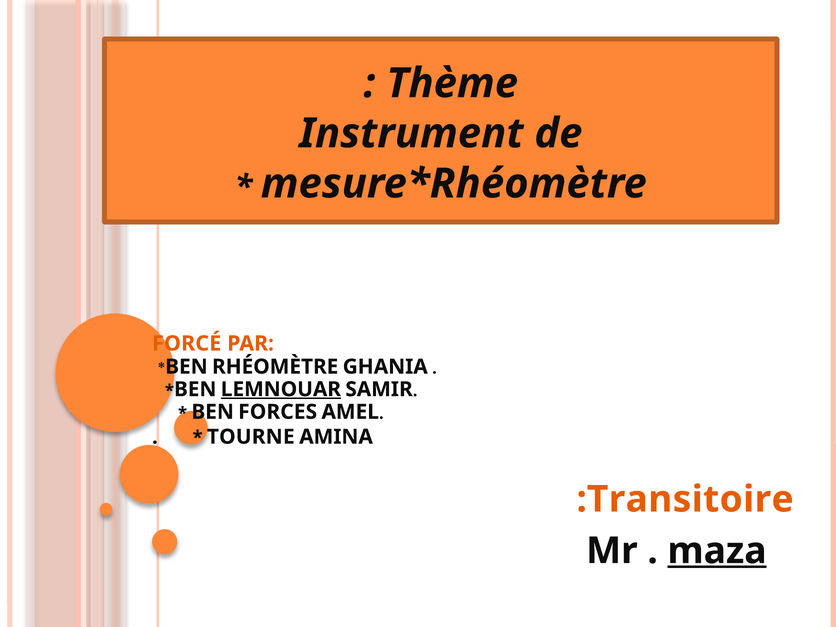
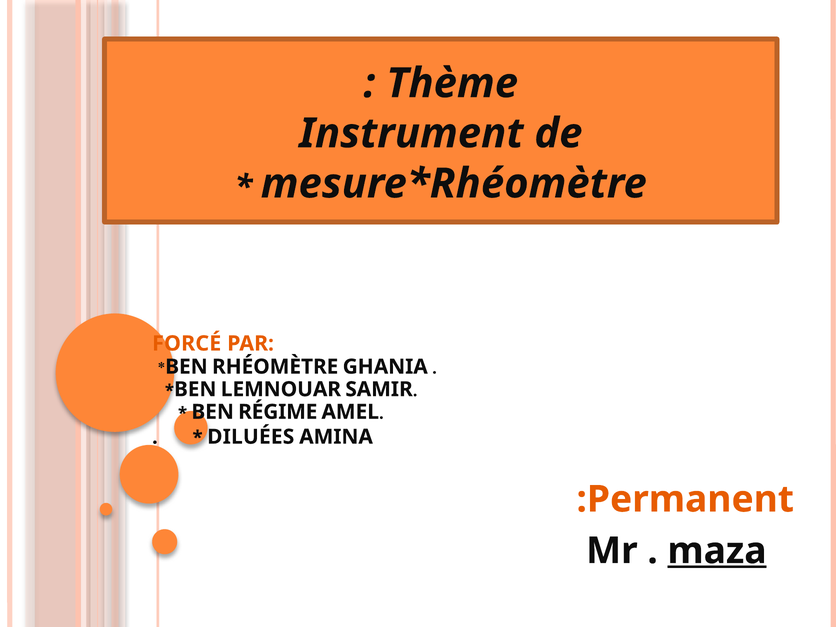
LEMNOUAR underline: present -> none (281, 389)
FORCES: FORCES -> RÉGIME (278, 412)
TOURNE: TOURNE -> DILUÉES (251, 437)
Transitoire: Transitoire -> Permanent (690, 499)
